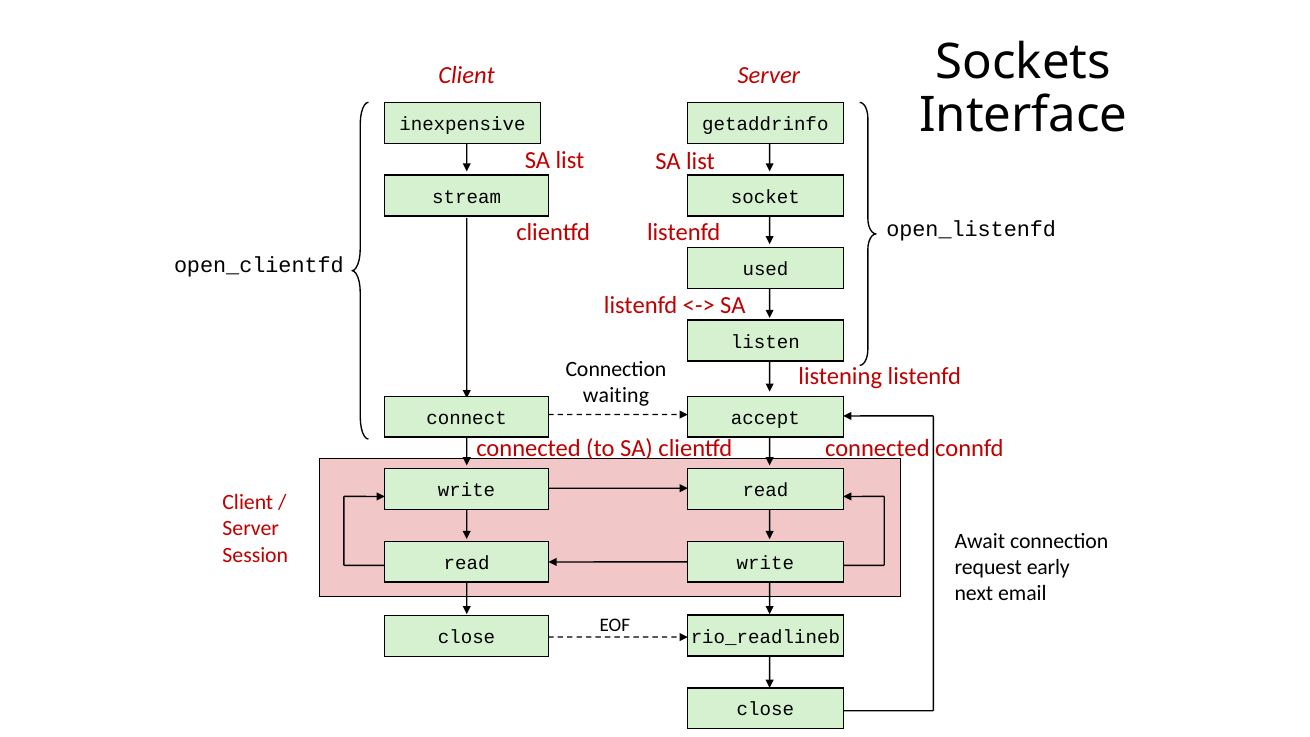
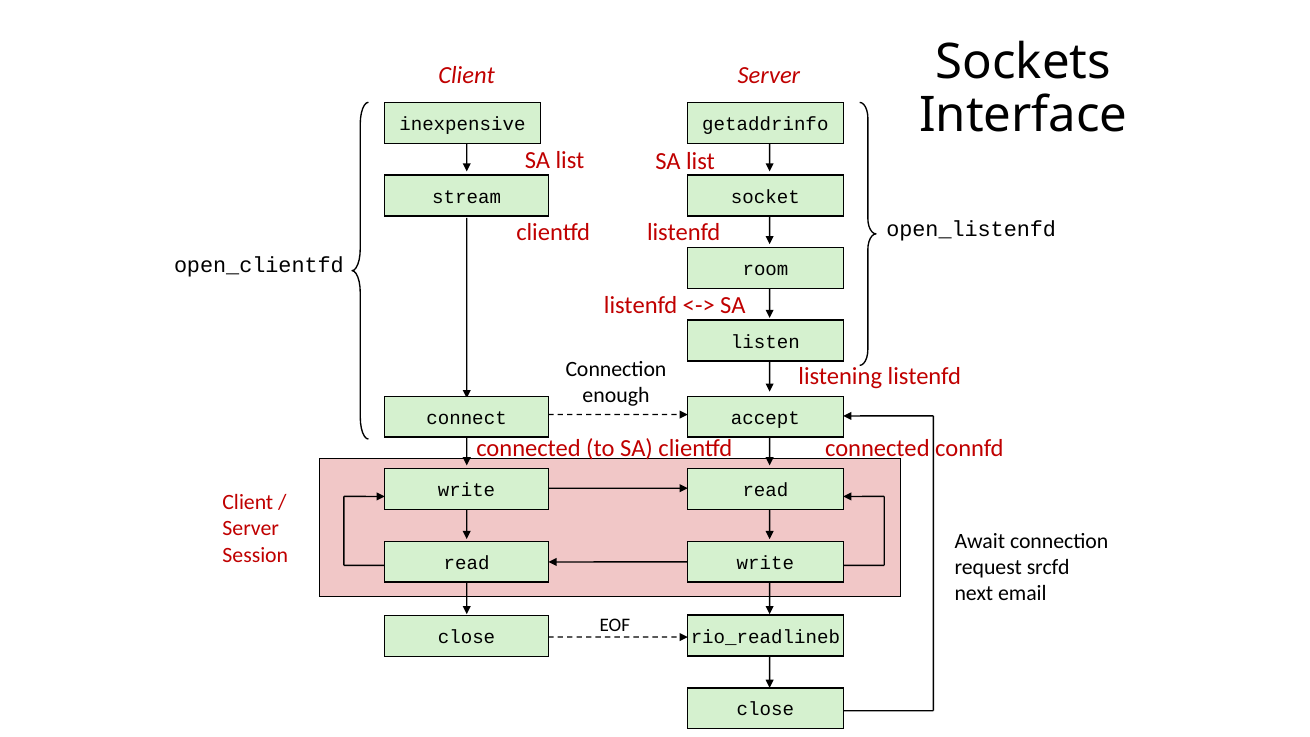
used: used -> room (765, 269)
waiting: waiting -> enough (616, 395)
early: early -> srcfd (1048, 567)
